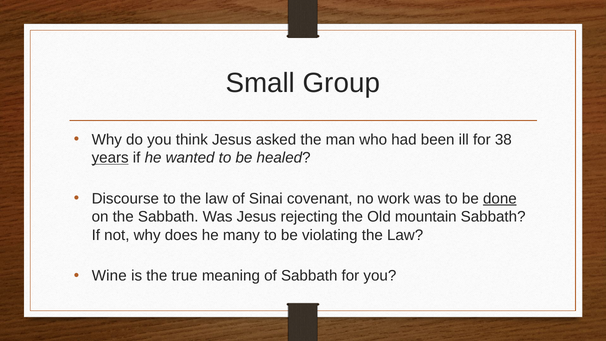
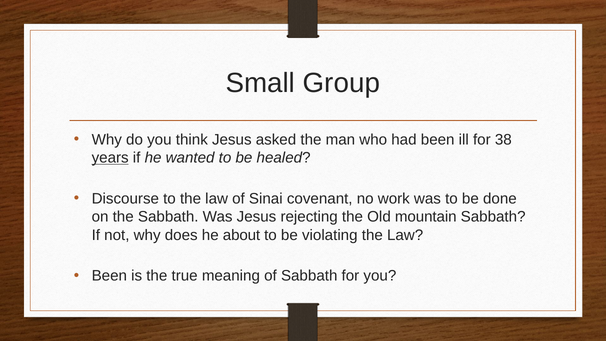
done underline: present -> none (500, 199)
many: many -> about (242, 235)
Wine: Wine -> Been (109, 276)
